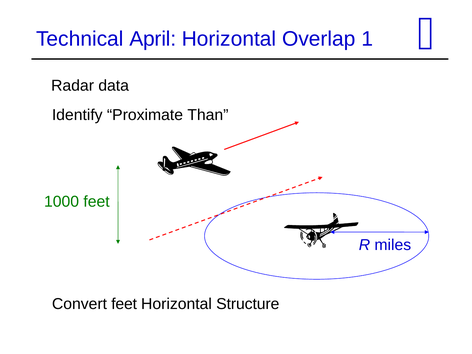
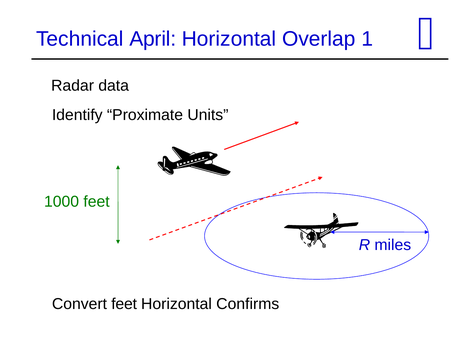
Than: Than -> Units (208, 115)
Structure: Structure -> Confirms (248, 304)
